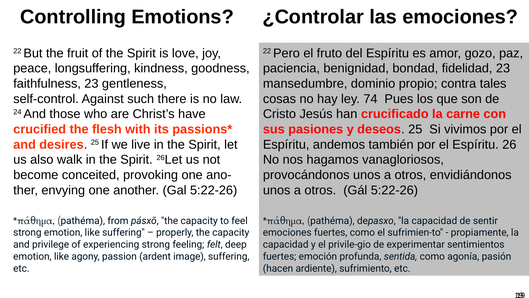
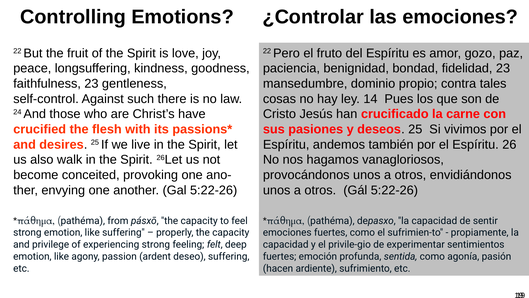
74: 74 -> 14 (370, 99)
image: image -> deseo (189, 256)
